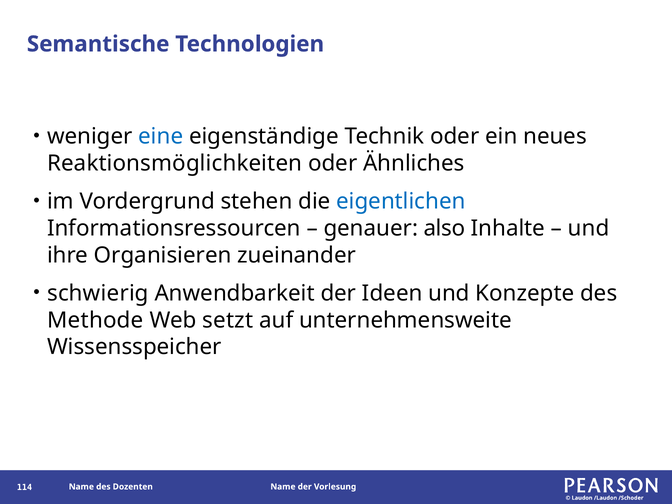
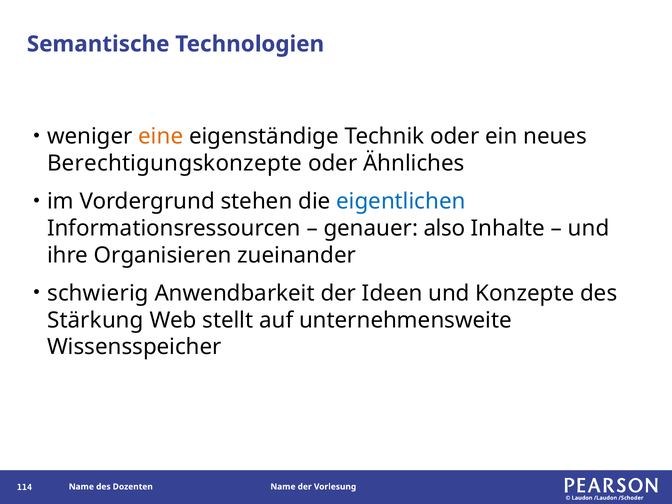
eine colour: blue -> orange (161, 137)
Reaktionsmöglichkeiten: Reaktionsmöglichkeiten -> Berechtigungskonzepte (175, 163)
Methode: Methode -> Stärkung (95, 320)
setzt: setzt -> stellt (228, 320)
